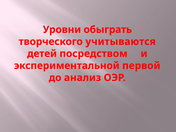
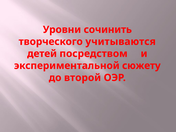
обыграть: обыграть -> сочинить (108, 30)
первой: первой -> сюжету (141, 66)
анализ: анализ -> второй (83, 78)
